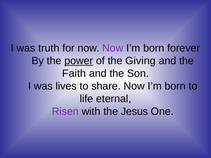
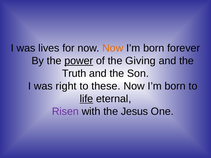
truth: truth -> lives (49, 48)
Now colour: purple -> orange (113, 48)
Faith: Faith -> Truth (74, 74)
lives: lives -> right (66, 86)
share: share -> these (106, 86)
life underline: none -> present (86, 99)
